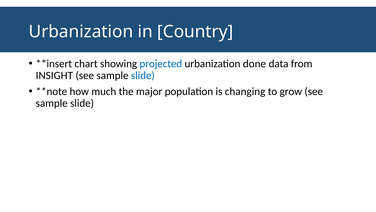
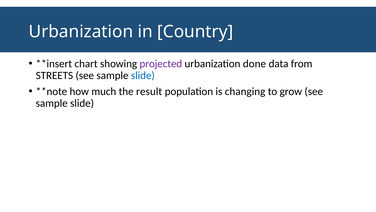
projected colour: blue -> purple (161, 64)
INSIGHT: INSIGHT -> STREETS (54, 75)
major: major -> result (149, 91)
